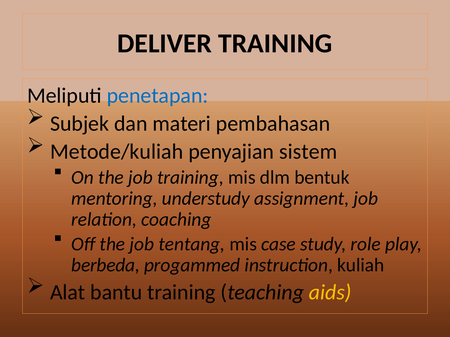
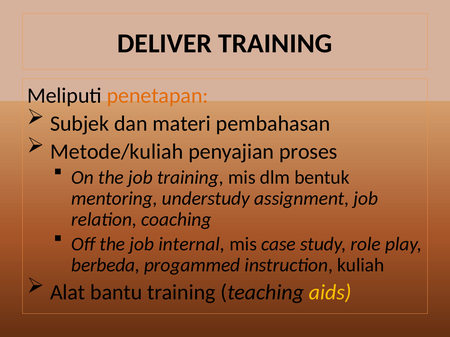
penetapan colour: blue -> orange (158, 96)
sistem: sistem -> proses (308, 152)
tentang: tentang -> internal (192, 245)
